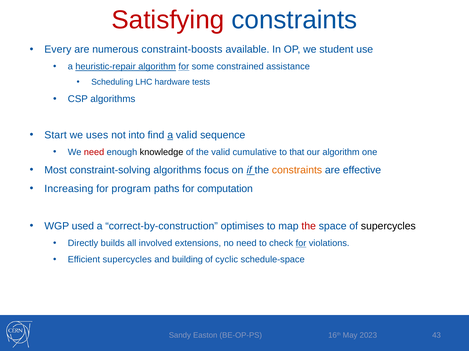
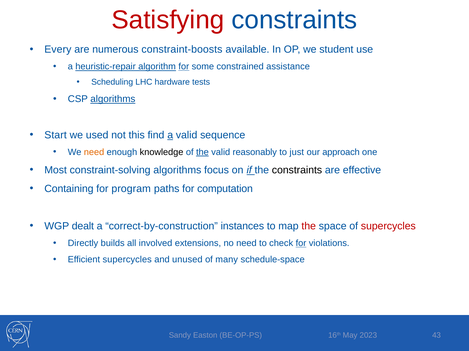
algorithms underline: none -> present (113, 99)
uses: uses -> used (97, 135)
into: into -> this (137, 135)
need colour: red -> orange (94, 152)
the underline: none -> present (202, 152)
cumulative: cumulative -> reasonably (255, 152)
that: that -> just (297, 152)
our algorithm: algorithm -> approach (341, 152)
constraints colour: orange -> black (297, 170)
Increasing: Increasing -> Containing (69, 189)
used: used -> dealt (83, 227)
optimises: optimises -> instances (242, 227)
supercycles colour: black -> red (388, 227)
building: building -> unused (187, 260)
cyclic: cyclic -> many (227, 260)
